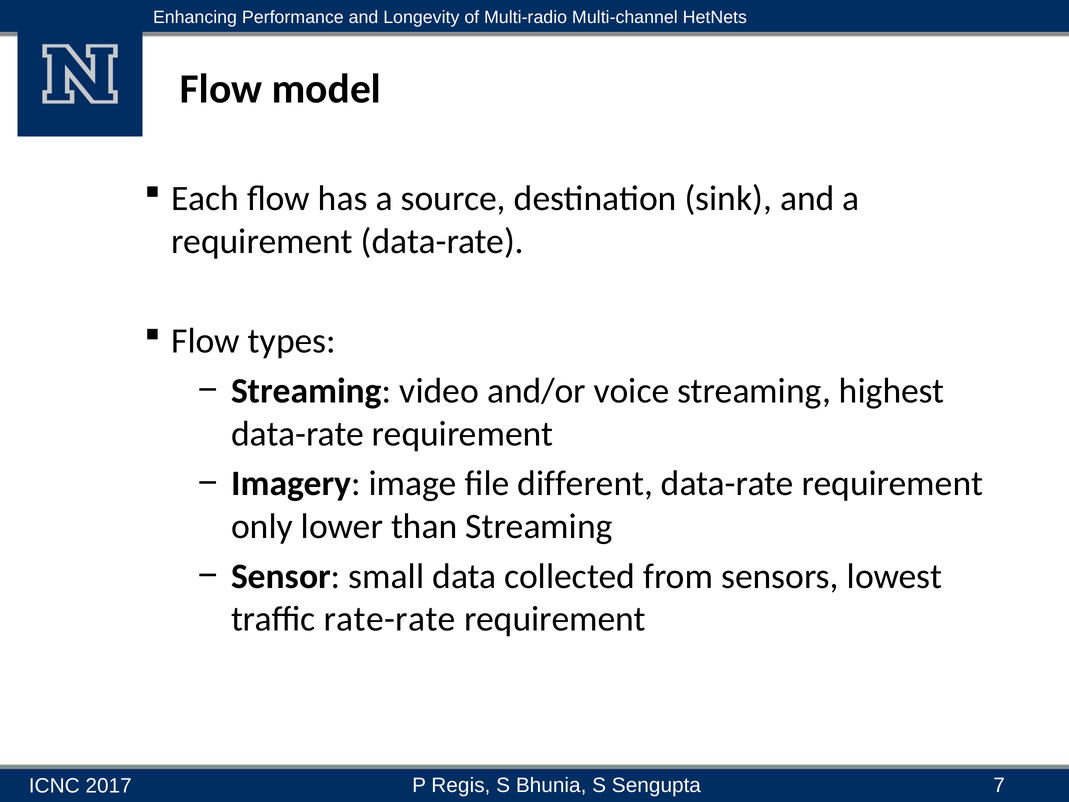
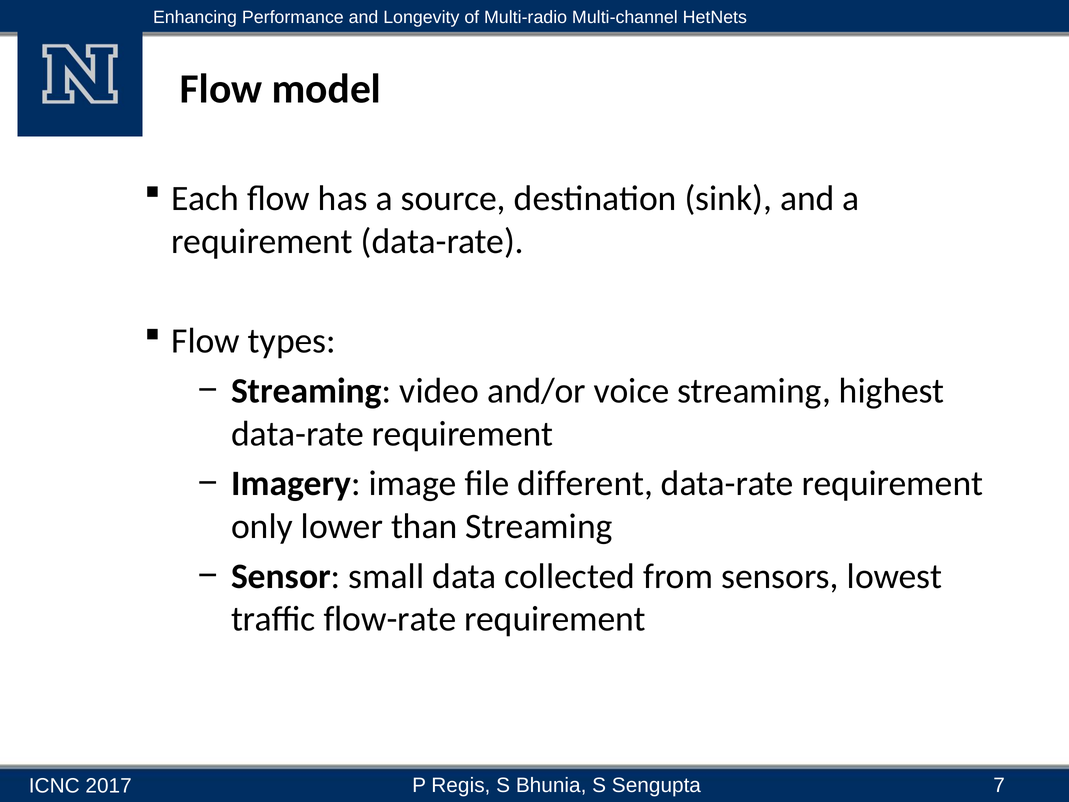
rate-rate: rate-rate -> flow-rate (390, 619)
